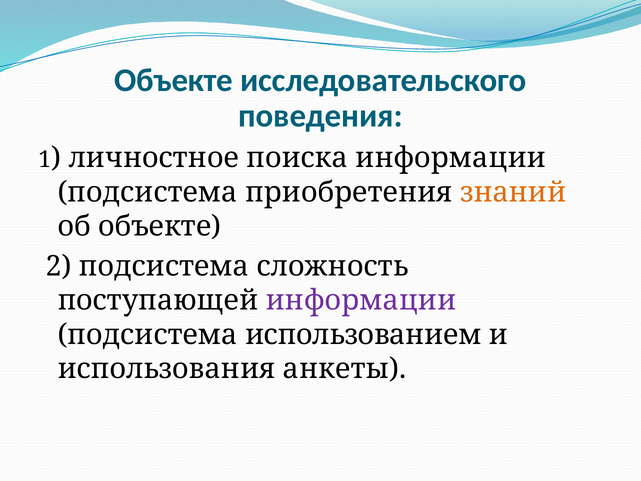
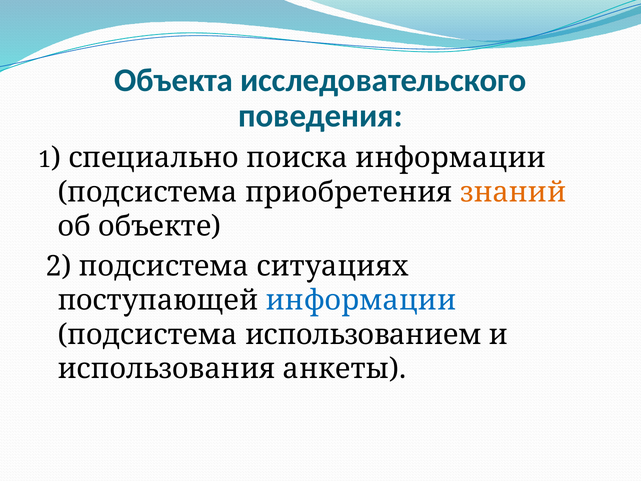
Объекте: Объекте -> Объекта (174, 80)
личностное: личностное -> специально (154, 158)
сложность: сложность -> ситуациях (333, 266)
информации colour: purple -> blue (361, 300)
